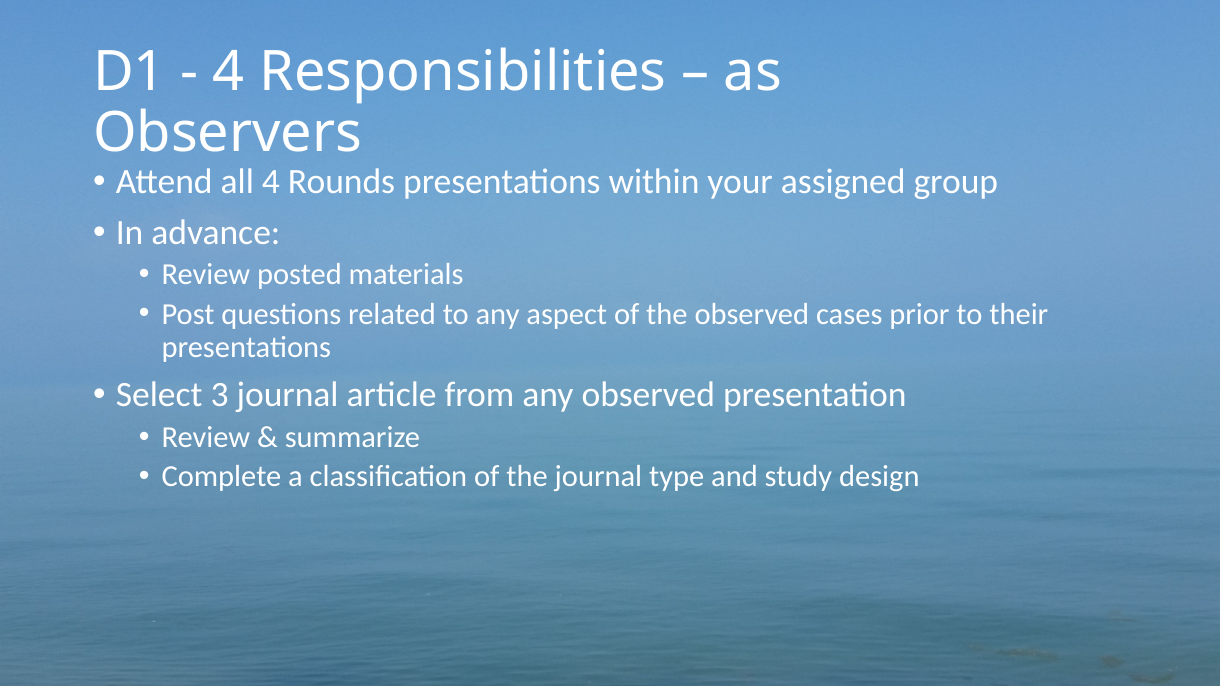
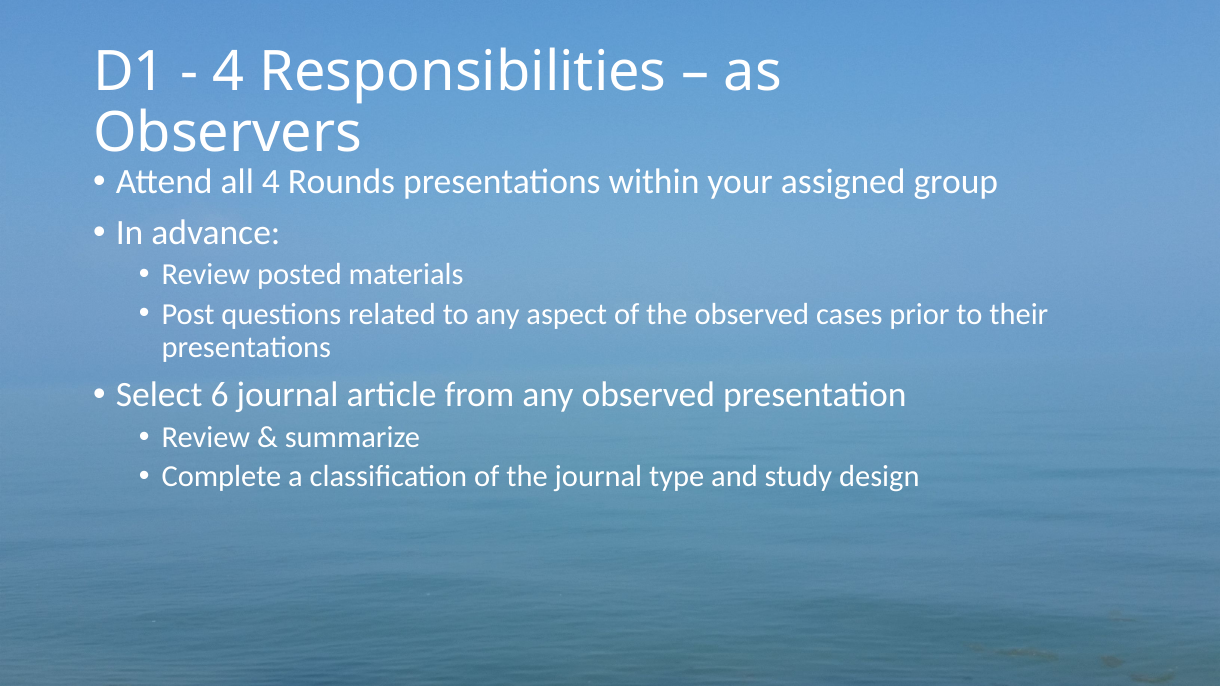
3: 3 -> 6 (220, 395)
